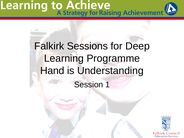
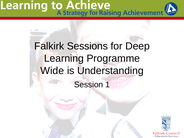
Hand: Hand -> Wide (52, 71)
